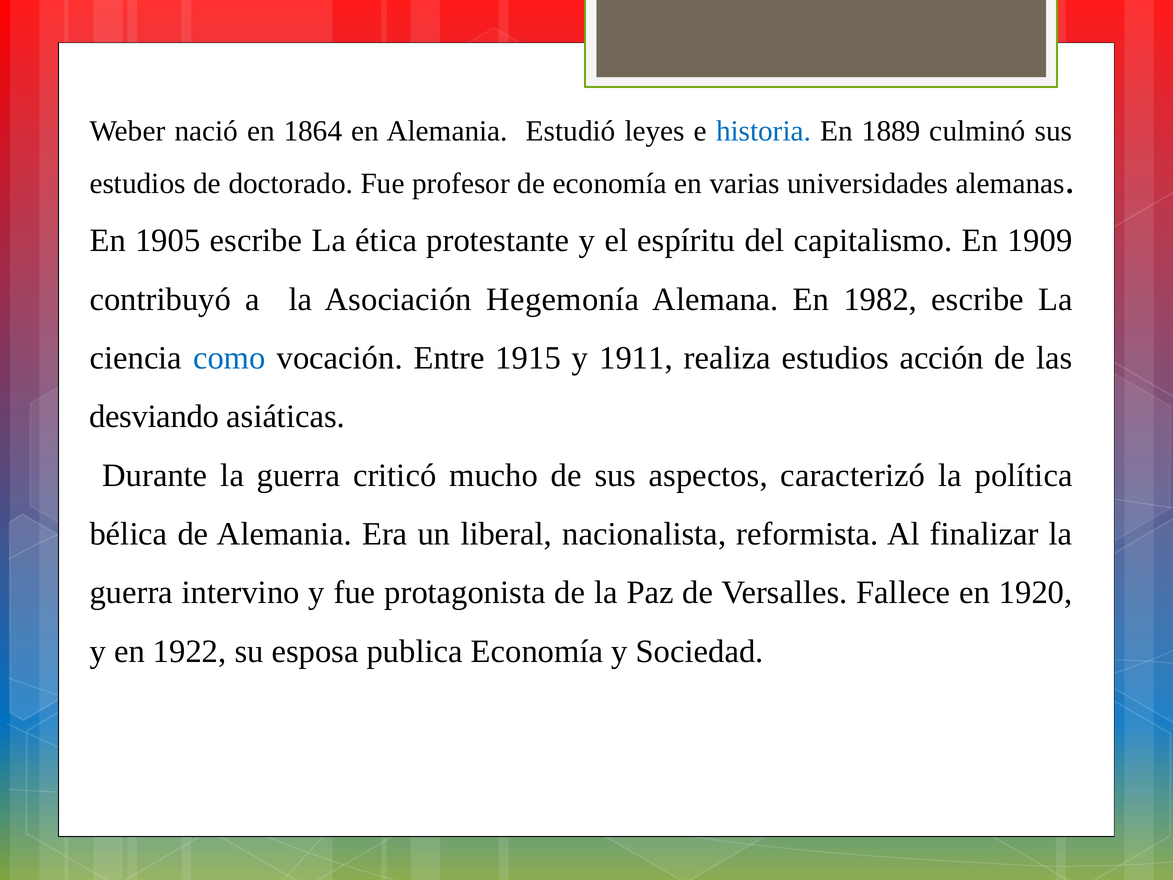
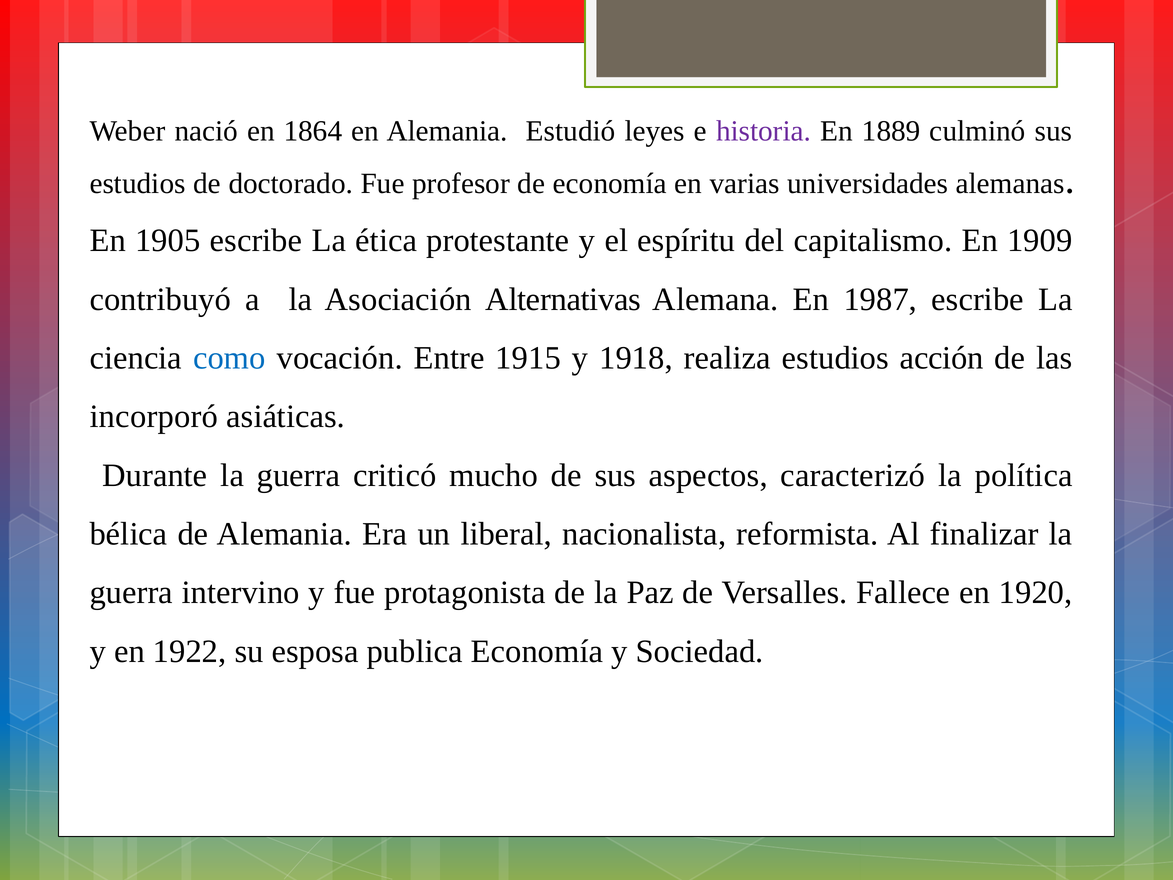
historia colour: blue -> purple (764, 131)
Hegemonía: Hegemonía -> Alternativas (563, 299)
1982: 1982 -> 1987 (880, 299)
1911: 1911 -> 1918 (636, 358)
desviando: desviando -> incorporó (154, 417)
